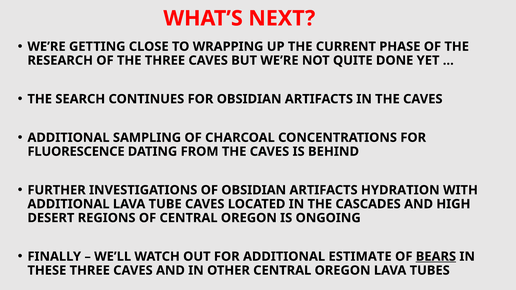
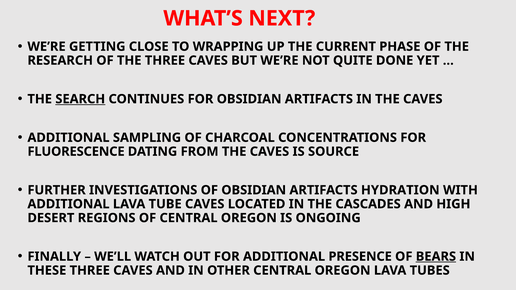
SEARCH underline: none -> present (80, 99)
BEHIND: BEHIND -> SOURCE (334, 152)
ESTIMATE: ESTIMATE -> PRESENCE (360, 257)
